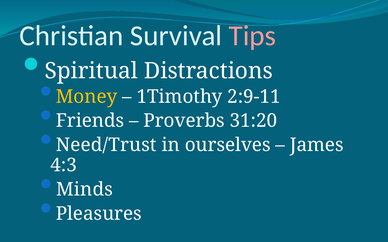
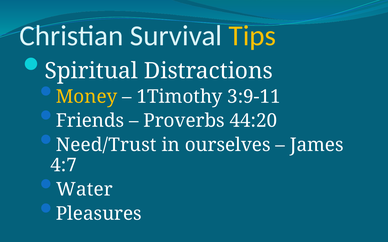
Tips colour: pink -> yellow (252, 36)
2:9-11: 2:9-11 -> 3:9-11 (254, 97)
31:20: 31:20 -> 44:20 (253, 121)
4:3: 4:3 -> 4:7 (64, 166)
Minds: Minds -> Water (84, 190)
